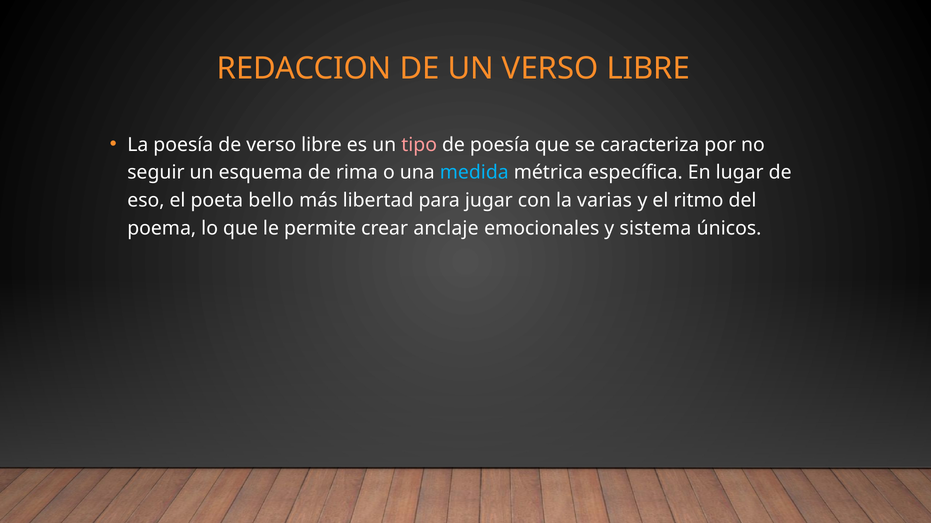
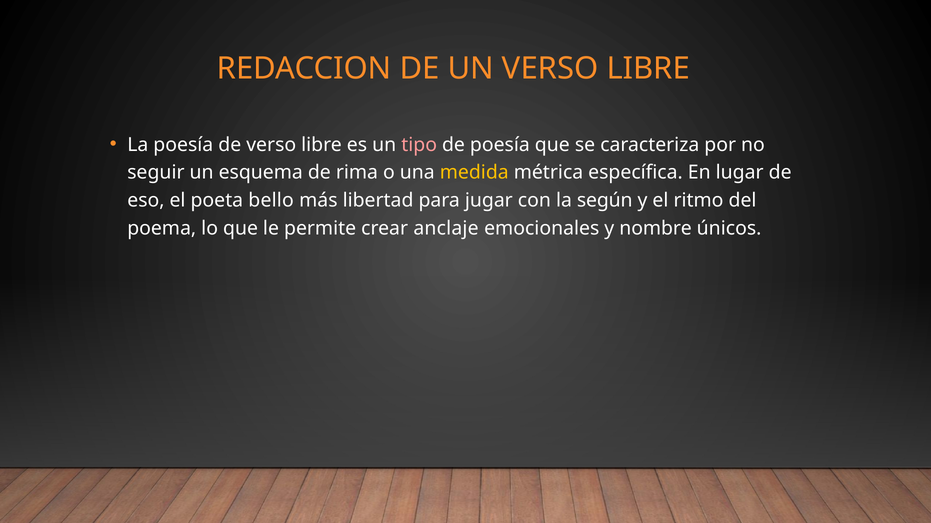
medida colour: light blue -> yellow (474, 173)
varias: varias -> según (605, 201)
sistema: sistema -> nombre (656, 229)
